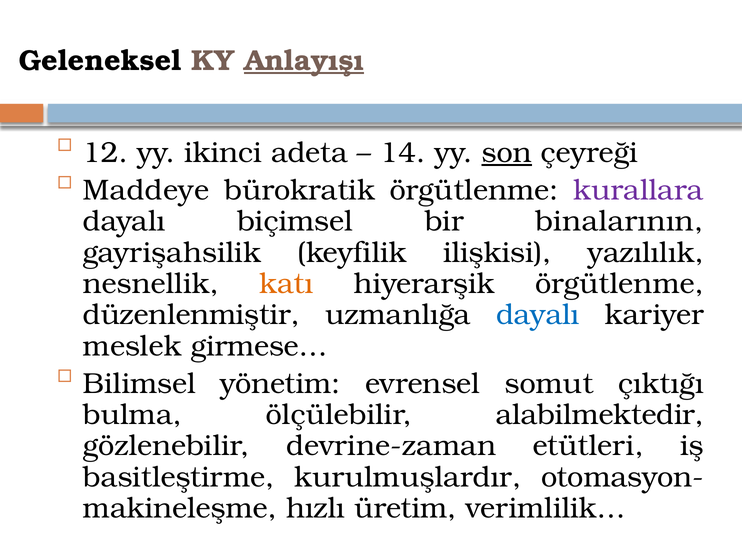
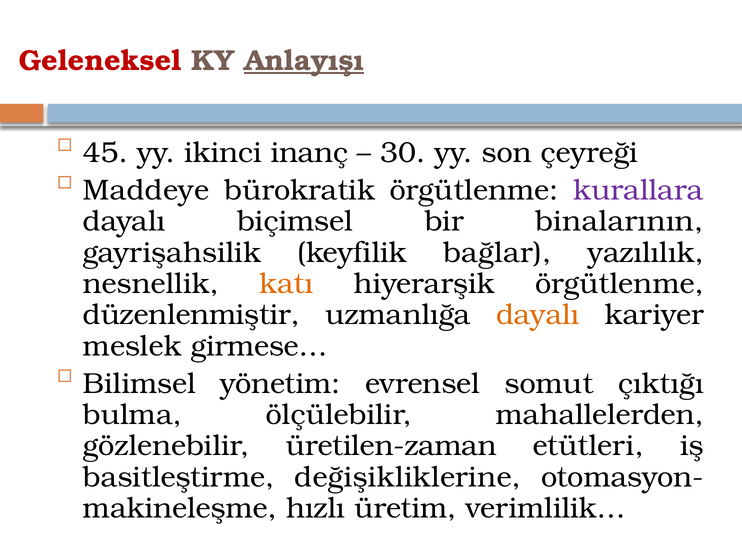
Geleneksel colour: black -> red (100, 61)
12: 12 -> 45 (105, 153)
adeta: adeta -> inanç (310, 153)
14: 14 -> 30 (403, 153)
son underline: present -> none (507, 153)
ilişkisi: ilişkisi -> bağlar (497, 253)
dayalı colour: blue -> orange (538, 315)
alabilmektedir: alabilmektedir -> mahallelerden (600, 415)
devrine-zaman: devrine-zaman -> üretilen-zaman (391, 446)
kurulmuşlardır: kurulmuşlardır -> değişikliklerine (408, 478)
